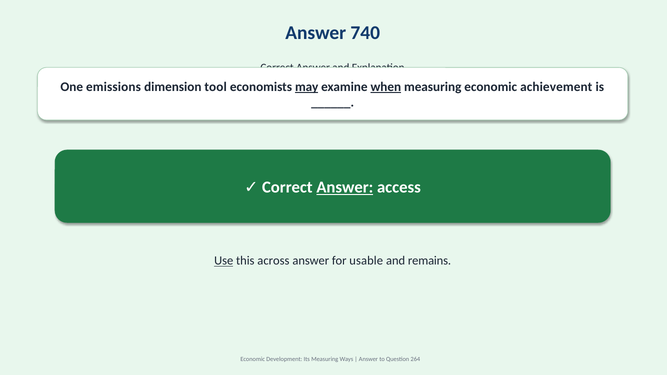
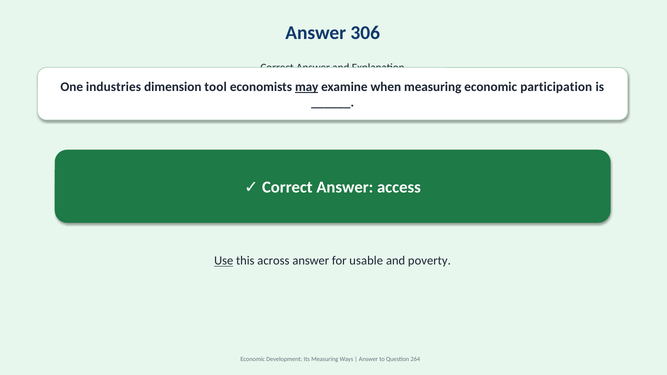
740: 740 -> 306 (365, 33)
emissions: emissions -> industries (114, 87)
when underline: present -> none (386, 87)
achievement: achievement -> participation (556, 87)
Answer underline: present -> none (345, 188)
remains: remains -> poverty (429, 261)
